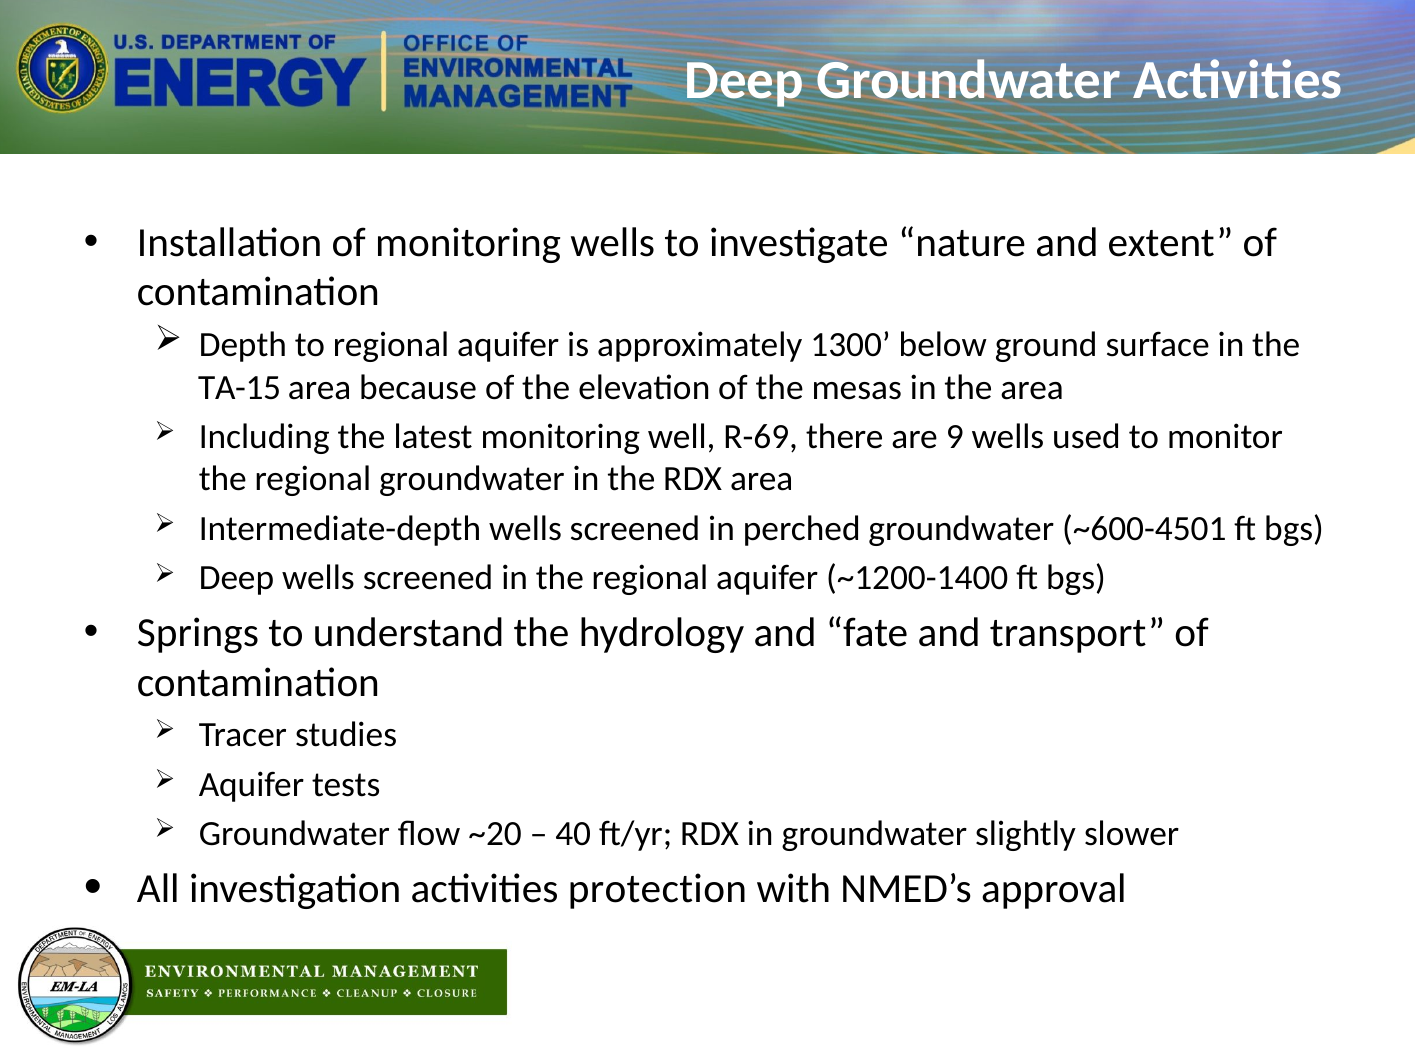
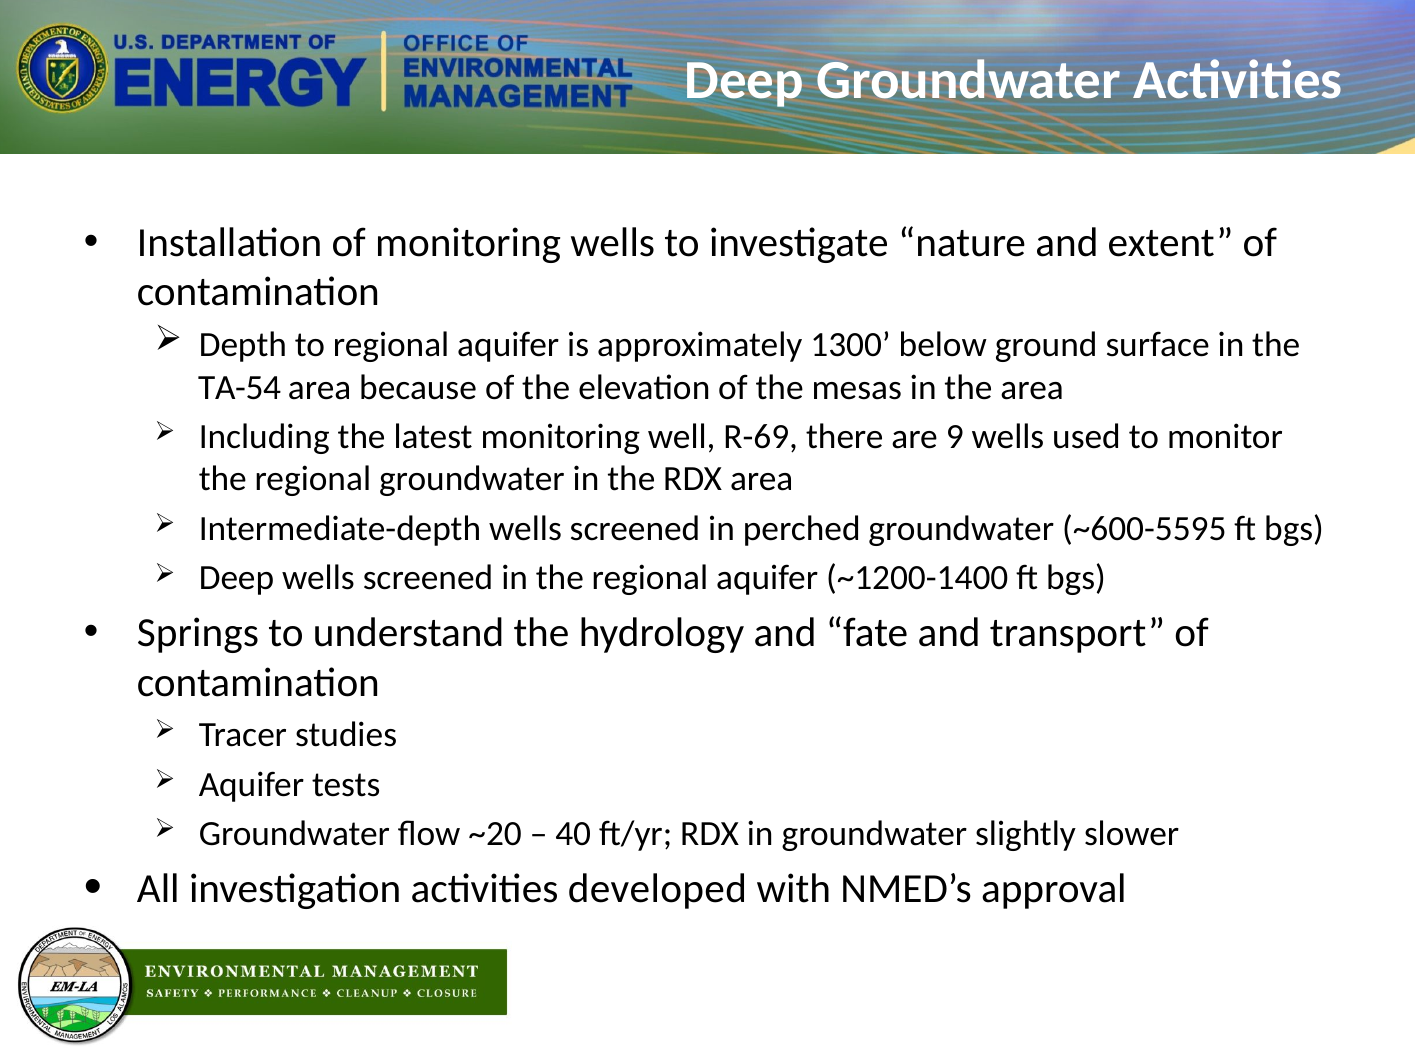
TA-15: TA-15 -> TA-54 (240, 387)
~600-4501: ~600-4501 -> ~600-5595 (1144, 529)
protection: protection -> developed (657, 889)
